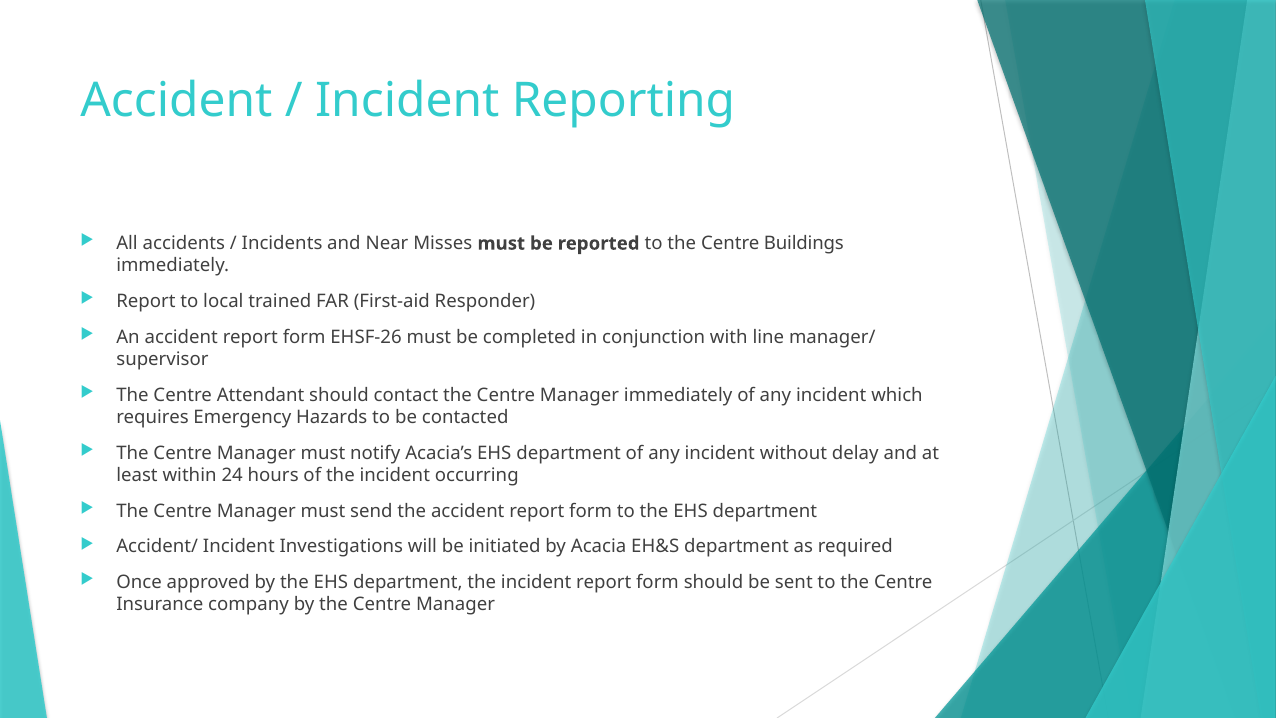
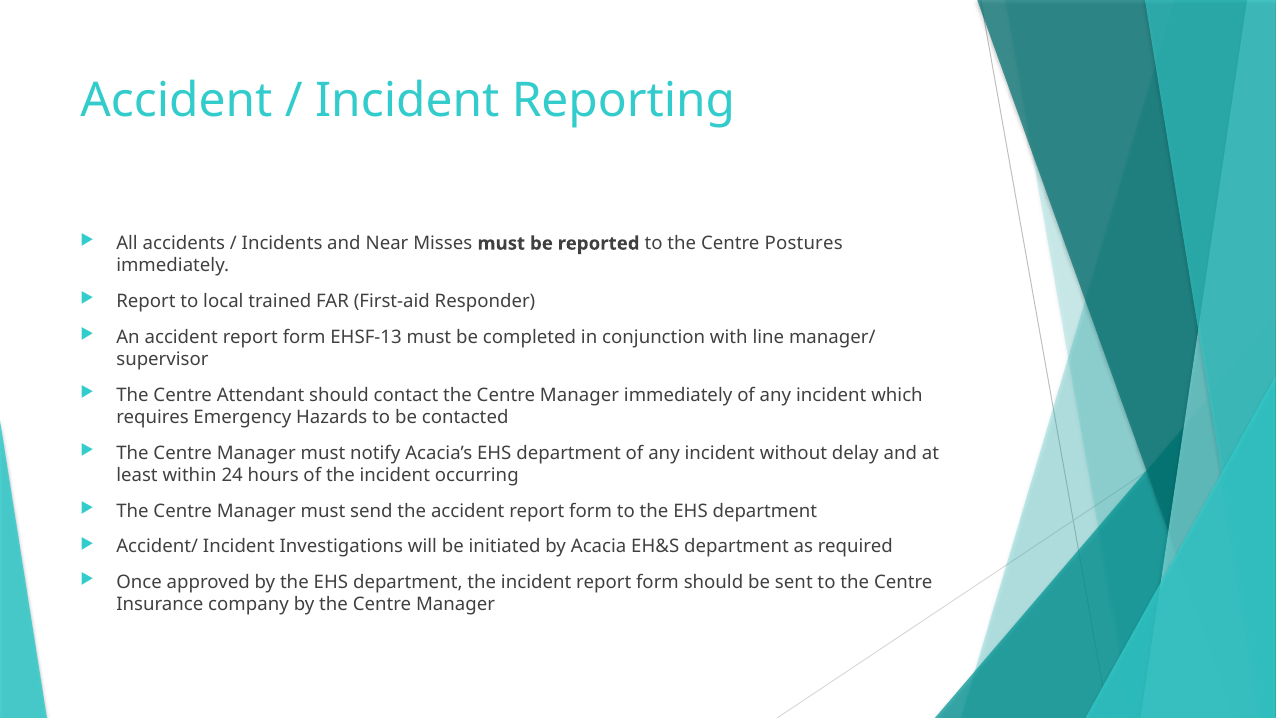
Buildings: Buildings -> Postures (804, 243)
EHSF-26: EHSF-26 -> EHSF-13 (366, 337)
